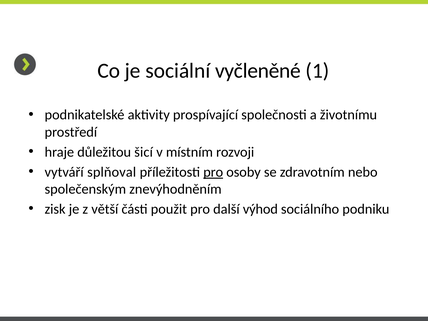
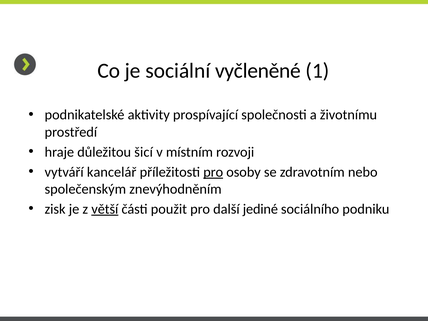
splňoval: splňoval -> kancelář (112, 172)
větší underline: none -> present (105, 209)
výhod: výhod -> jediné (260, 209)
